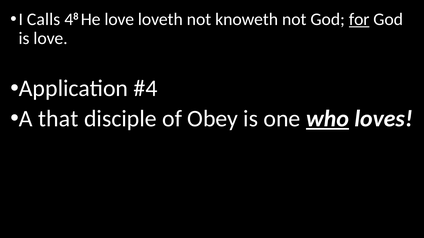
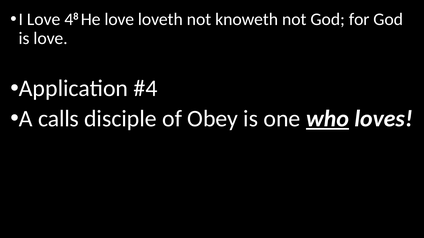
I Calls: Calls -> Love (44, 19)
for underline: present -> none (359, 19)
that: that -> calls (58, 119)
